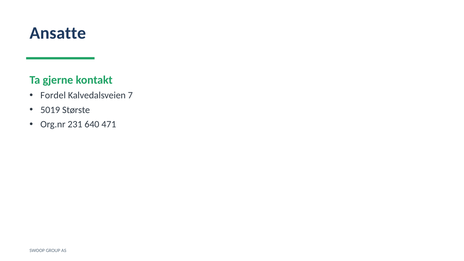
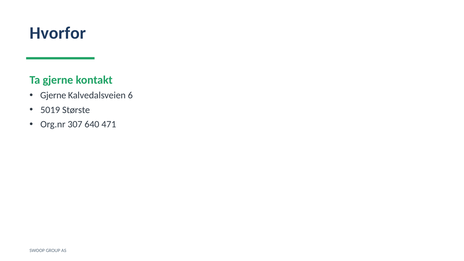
Ansatte: Ansatte -> Hvorfor (58, 33)
Fordel: Fordel -> Gjerne (53, 95)
7: 7 -> 6 (130, 95)
231: 231 -> 307 (75, 124)
